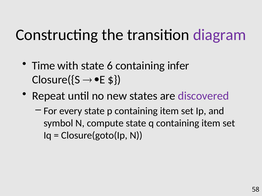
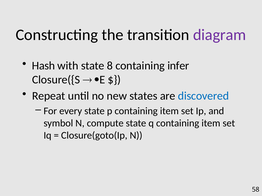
Time: Time -> Hash (43, 66)
6: 6 -> 8 (110, 66)
discovered colour: purple -> blue (203, 96)
